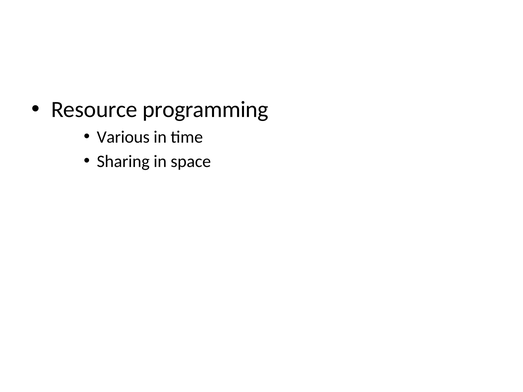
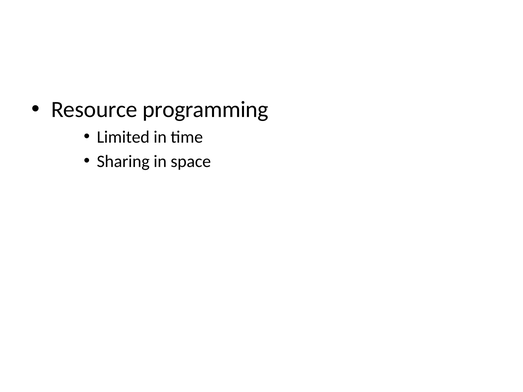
Various: Various -> Limited (123, 137)
